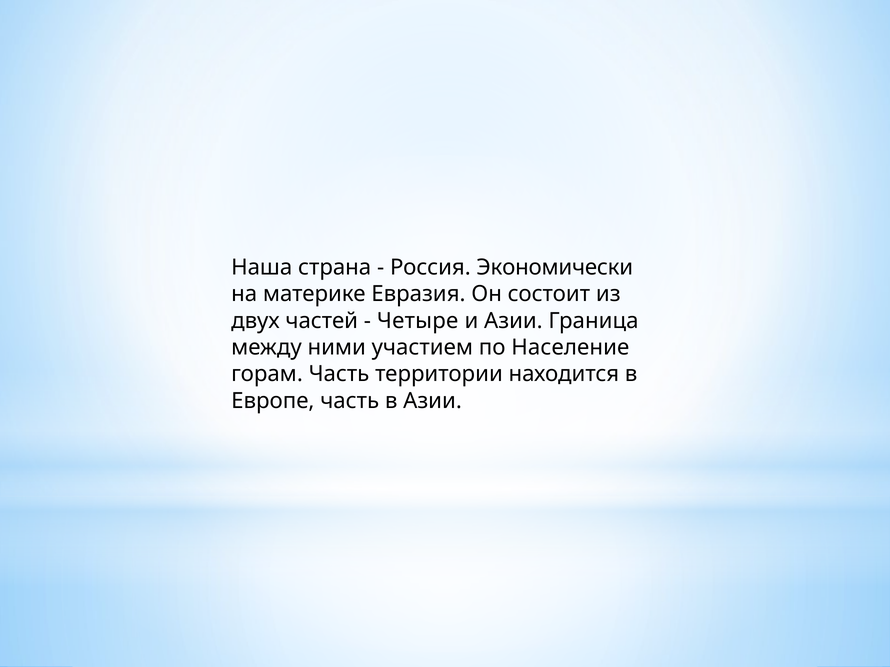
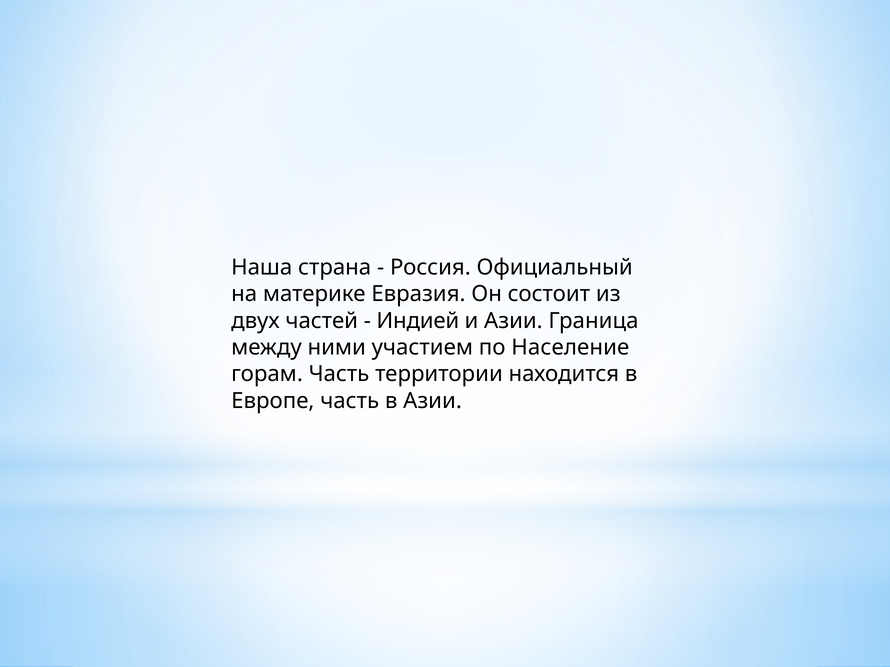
Экономически: Экономически -> Официальный (555, 268)
Четыре: Четыре -> Индией (418, 321)
